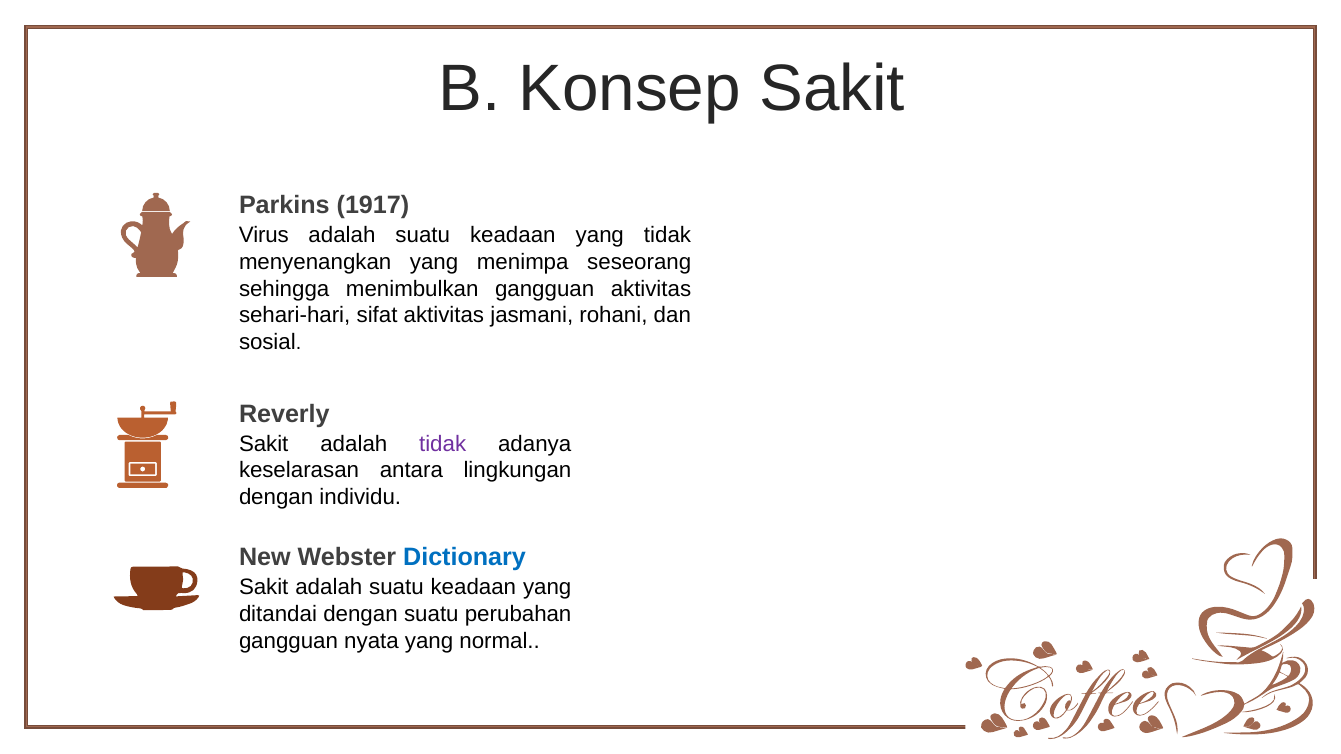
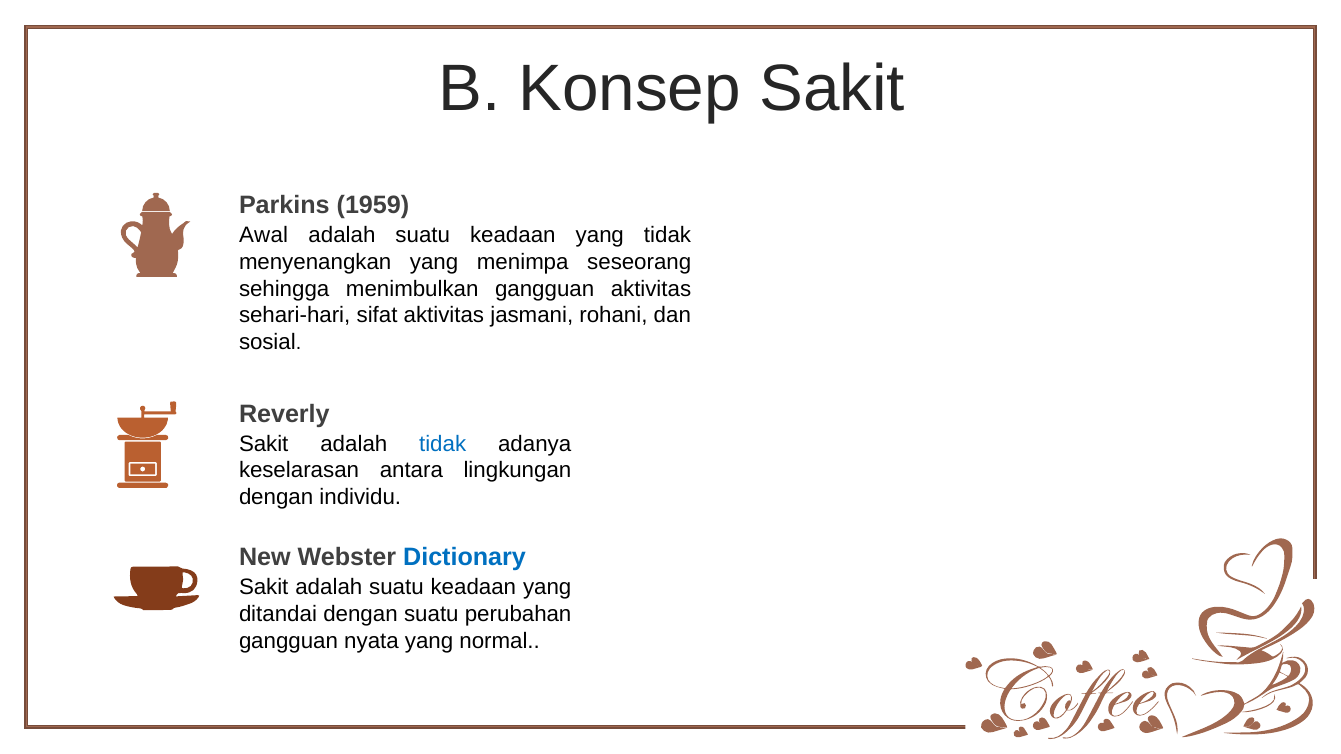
1917: 1917 -> 1959 (373, 205)
Virus: Virus -> Awal (264, 235)
tidak colour: purple -> blue (443, 444)
